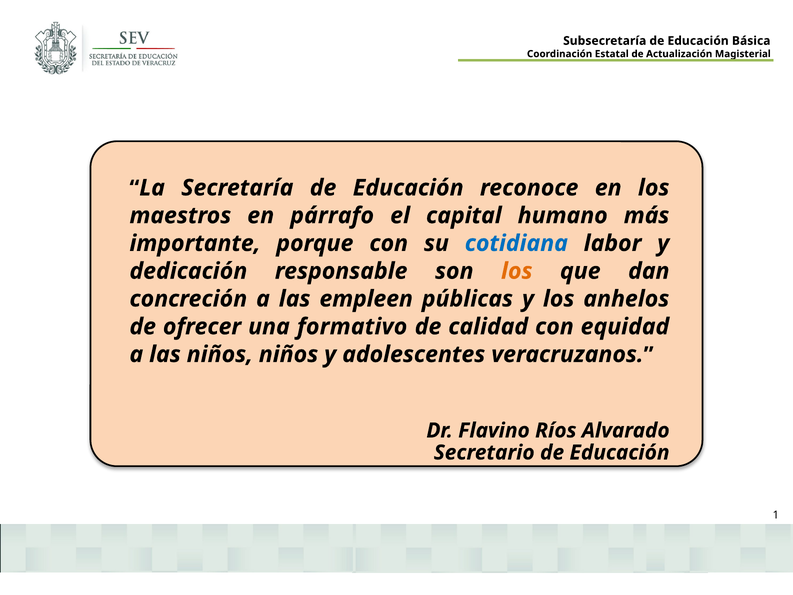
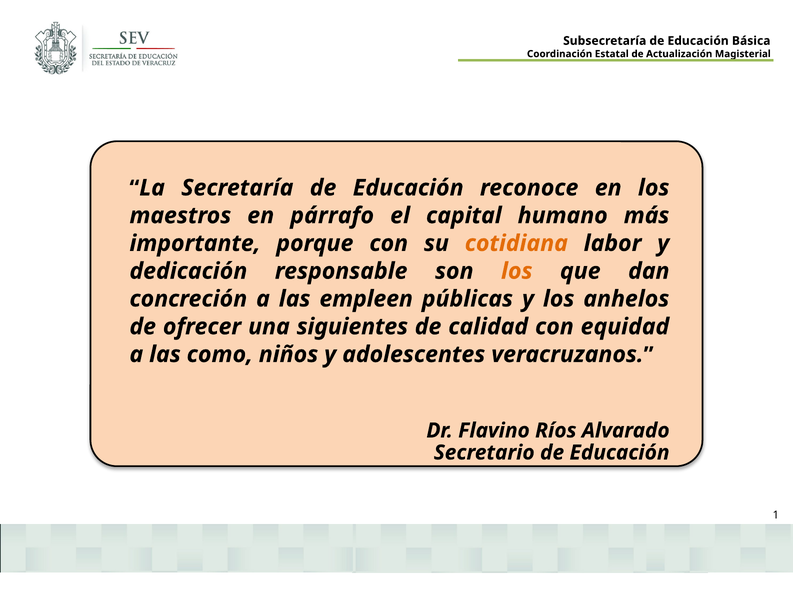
cotidiana colour: blue -> orange (516, 243)
formativo: formativo -> siguientes (352, 327)
las niños: niños -> como (220, 354)
